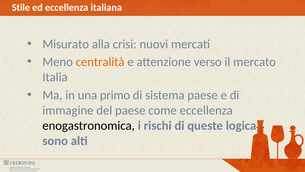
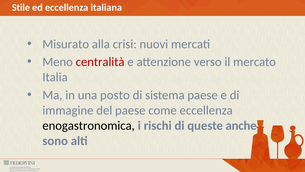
centralità colour: orange -> red (100, 62)
primo: primo -> posto (115, 95)
logica: logica -> anche (241, 125)
